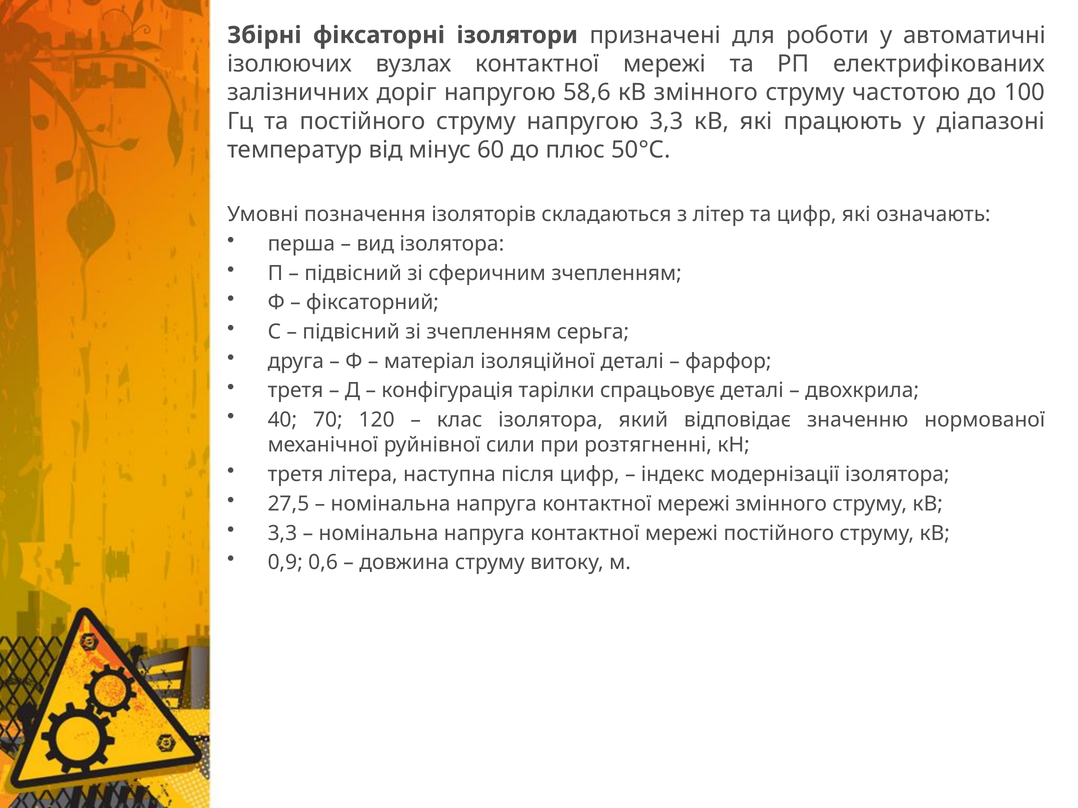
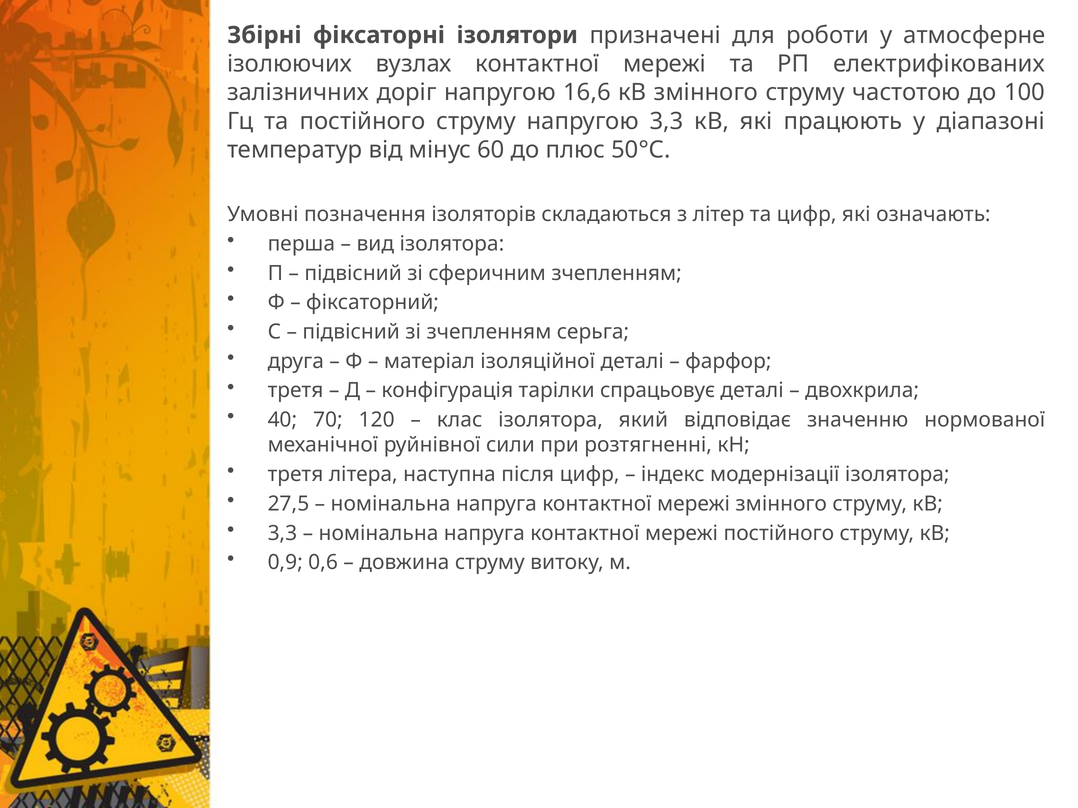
автоматичні: автоматичні -> атмосферне (974, 35)
58,6: 58,6 -> 16,6 (587, 93)
